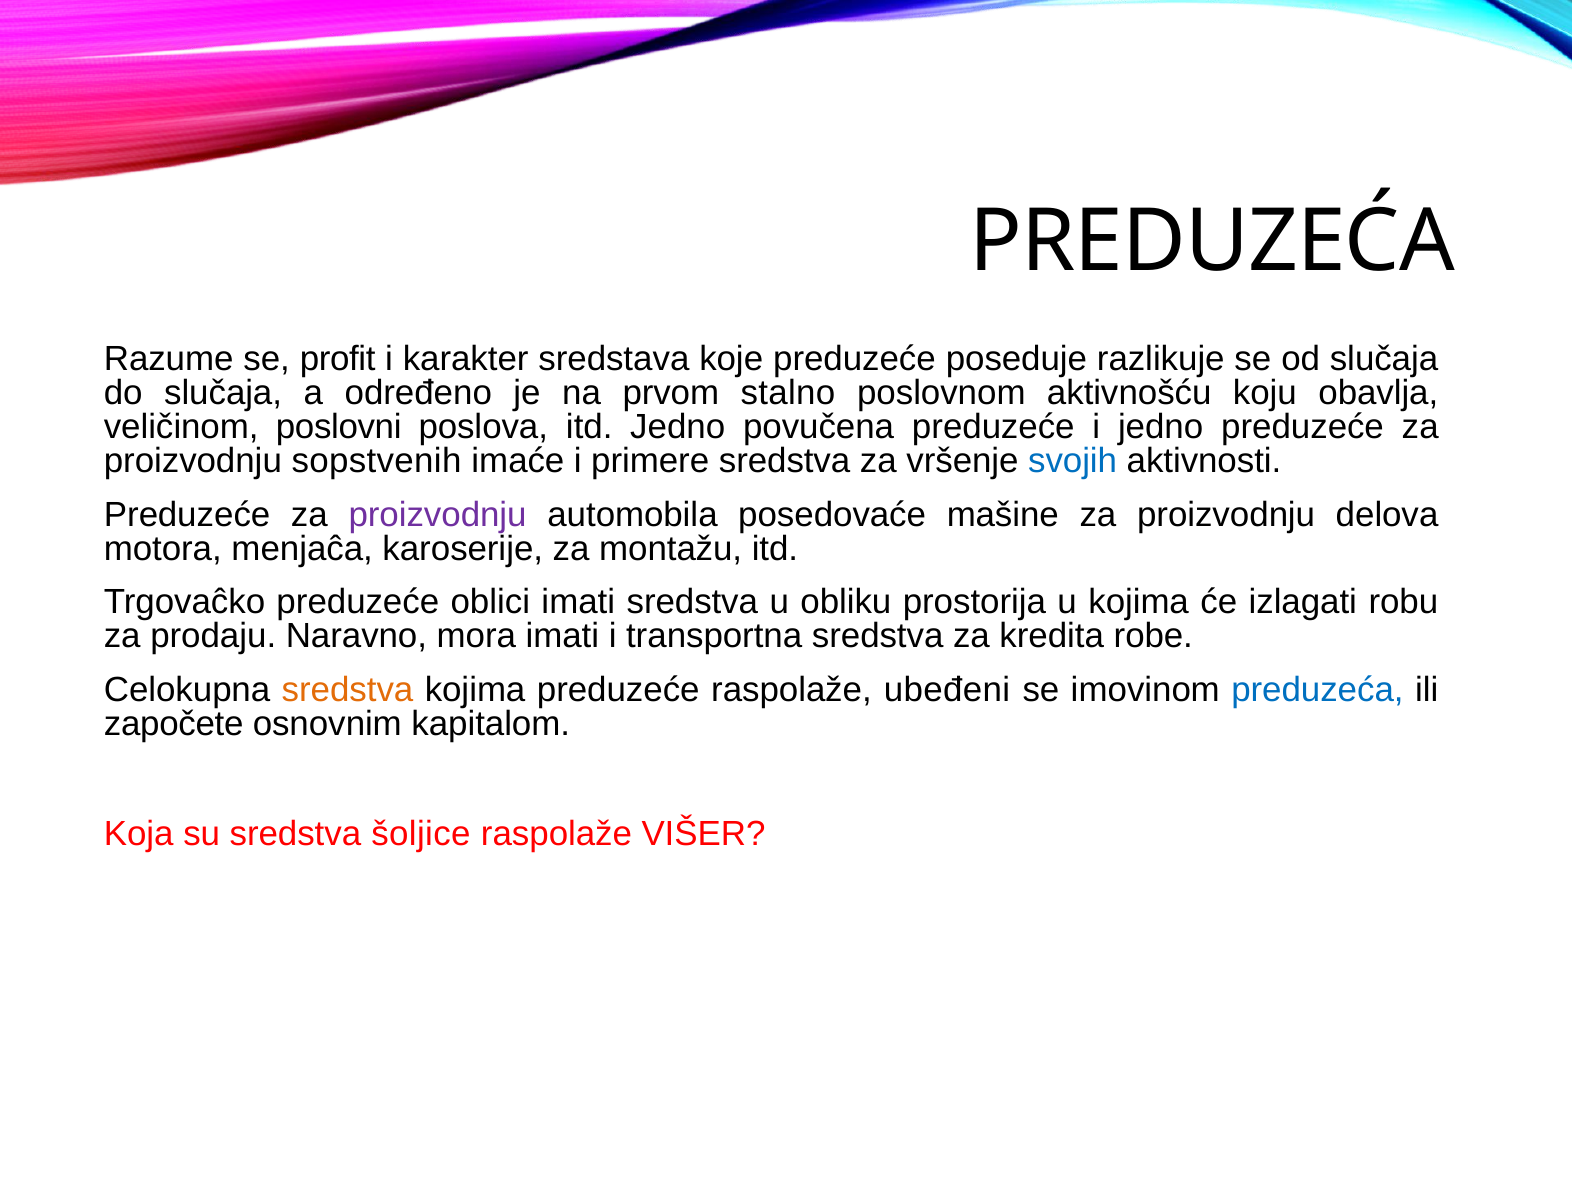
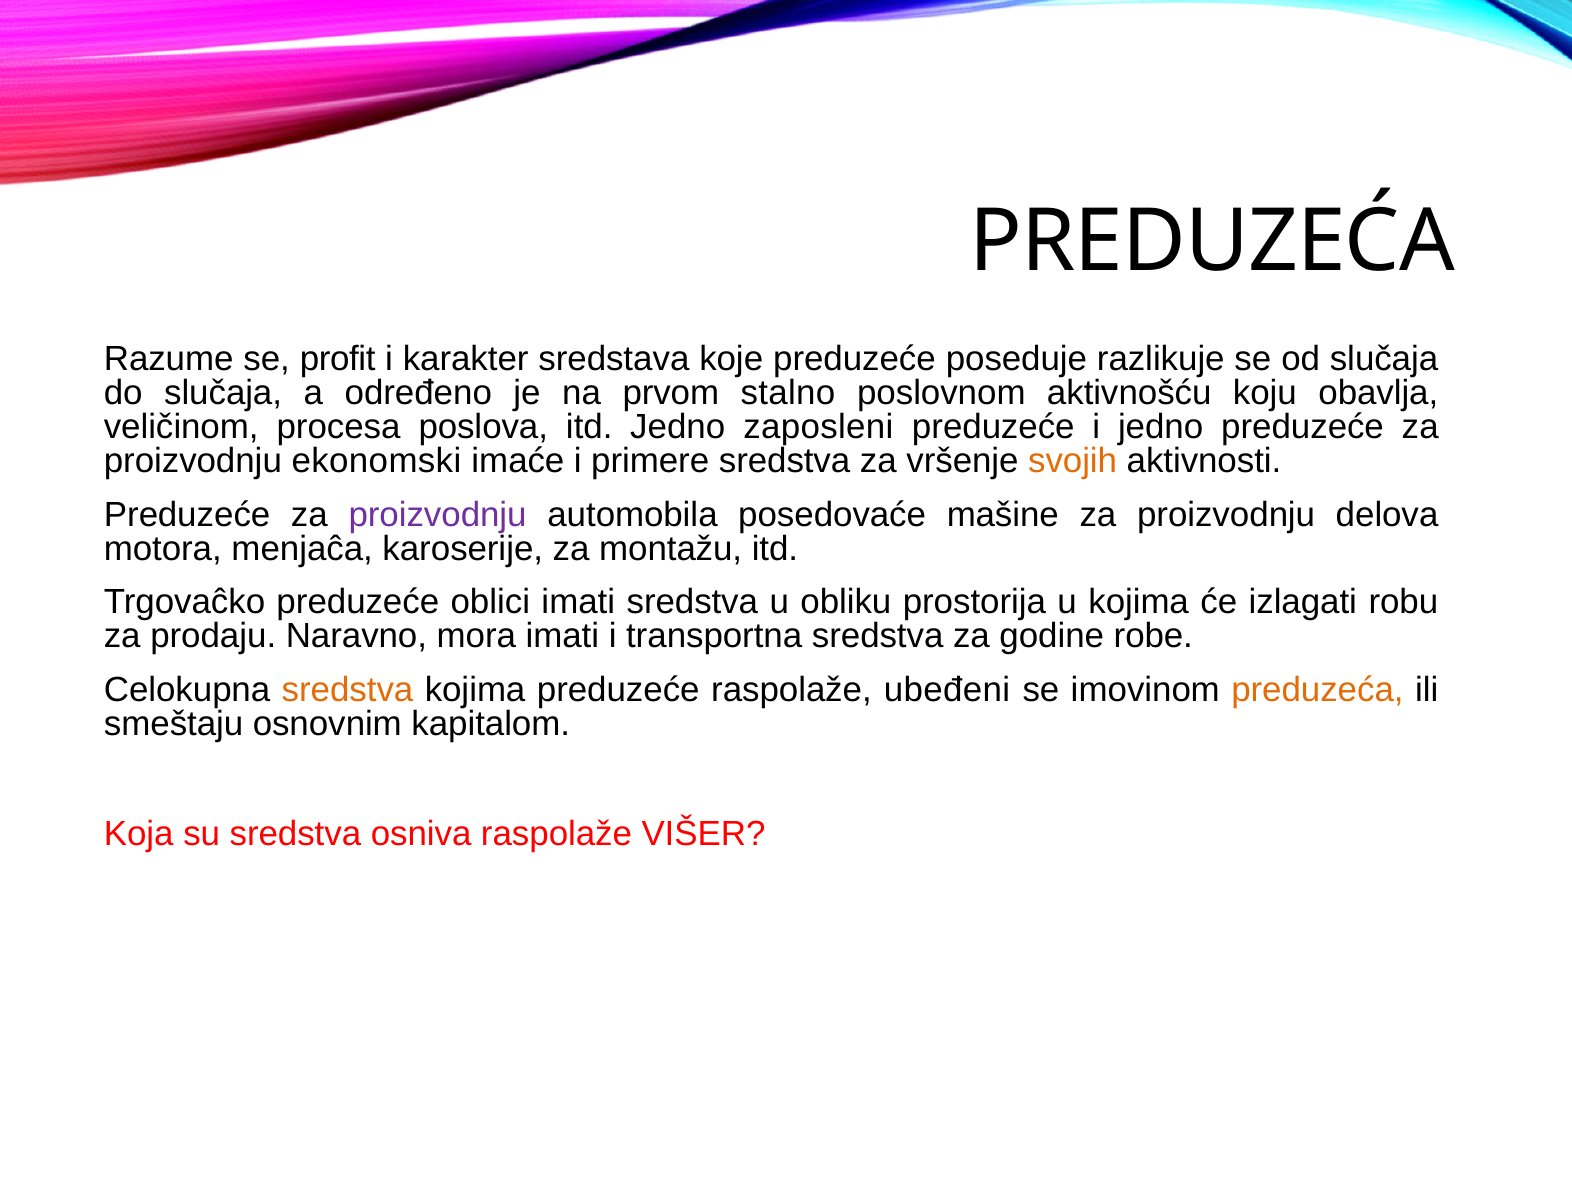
poslovni: poslovni -> procesa (339, 427)
povučena: povučena -> zaposleni (818, 427)
sopstvenih: sopstvenih -> ekonomski (376, 461)
svojih colour: blue -> orange (1073, 461)
kredita: kredita -> godine (1052, 636)
preduzeća colour: blue -> orange (1317, 690)
započete: započete -> smeštaju (174, 724)
šoljice: šoljice -> osniva (421, 834)
